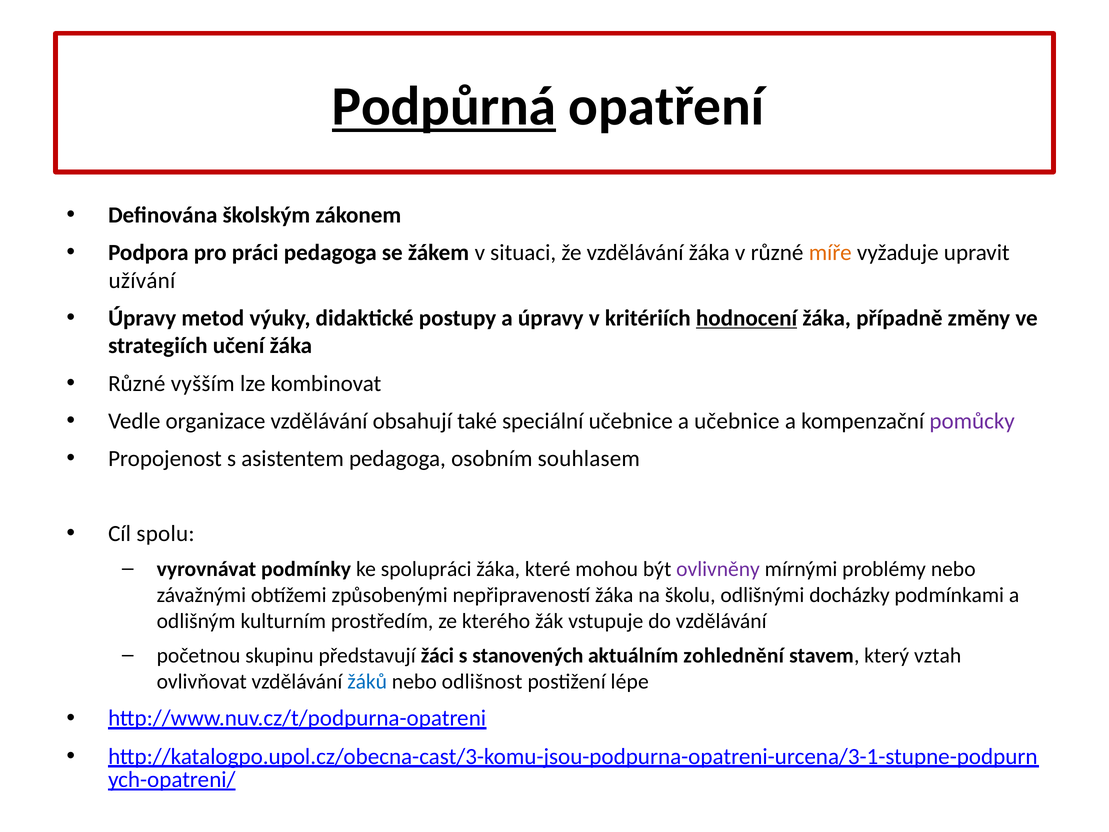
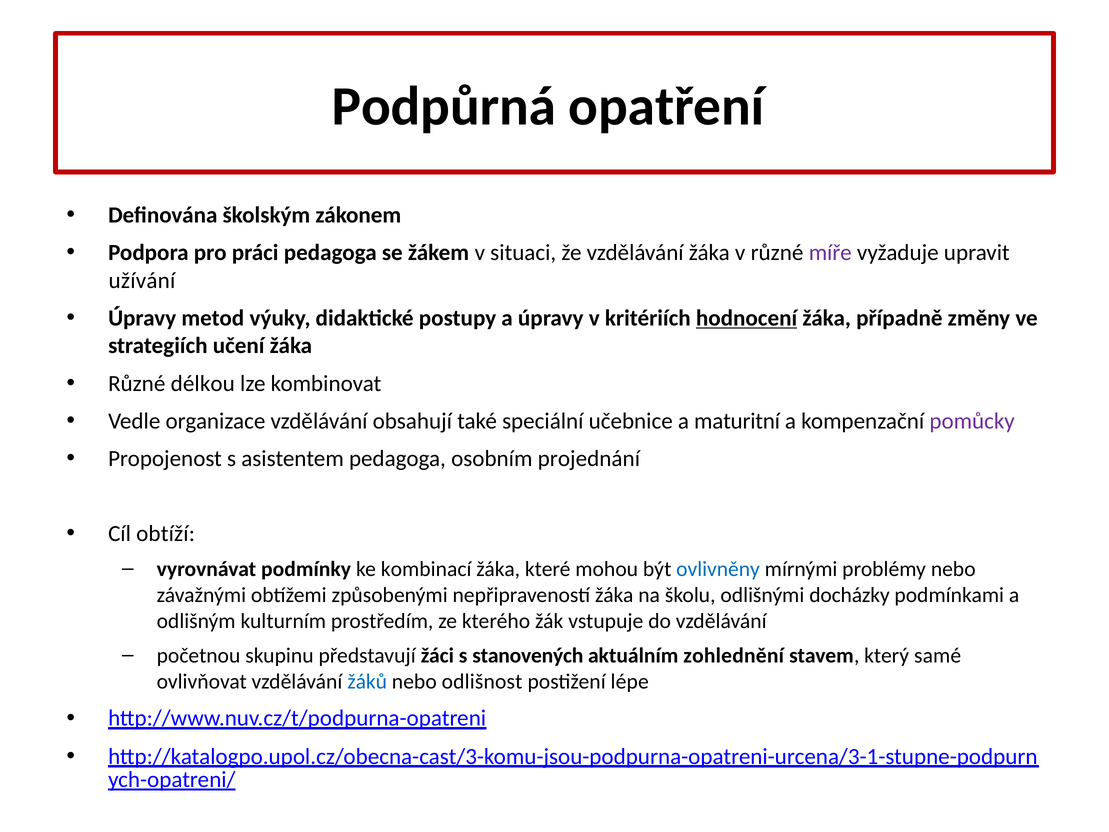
Podpůrná underline: present -> none (444, 106)
míře colour: orange -> purple (830, 253)
vyšším: vyšším -> délkou (203, 383)
a učebnice: učebnice -> maturitní (737, 421)
souhlasem: souhlasem -> projednání (589, 459)
spolu: spolu -> obtíží (166, 534)
spolupráci: spolupráci -> kombinací (426, 569)
ovlivněny colour: purple -> blue (718, 569)
vztah: vztah -> samé (938, 655)
